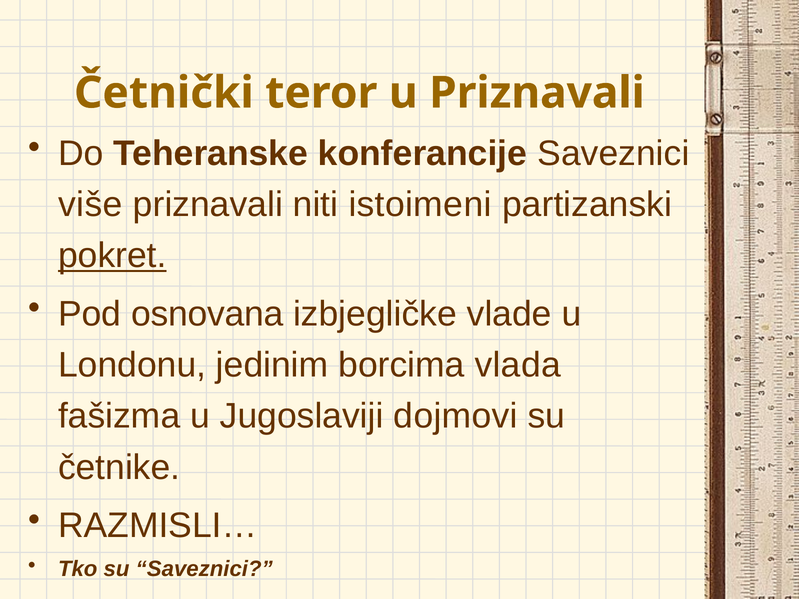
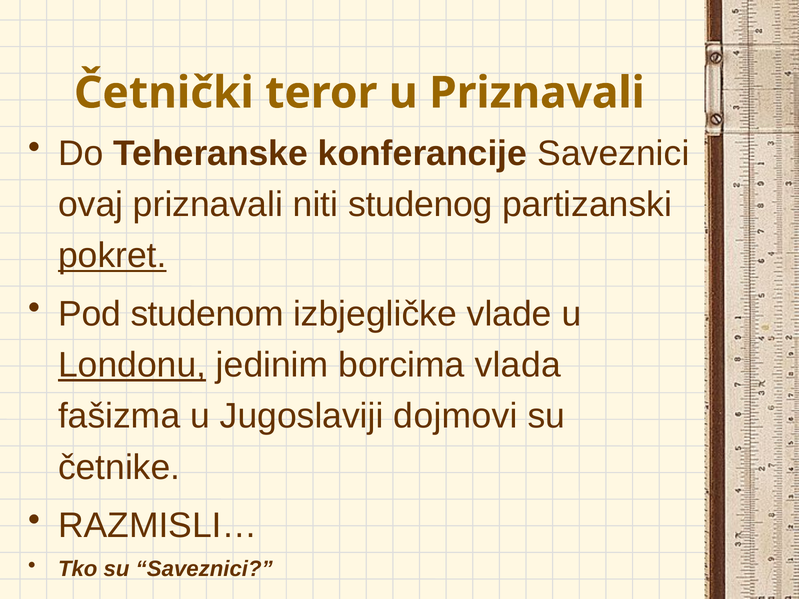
više: više -> ovaj (91, 205)
istoimeni: istoimeni -> studenog (420, 205)
osnovana: osnovana -> studenom (207, 314)
Londonu underline: none -> present (132, 365)
